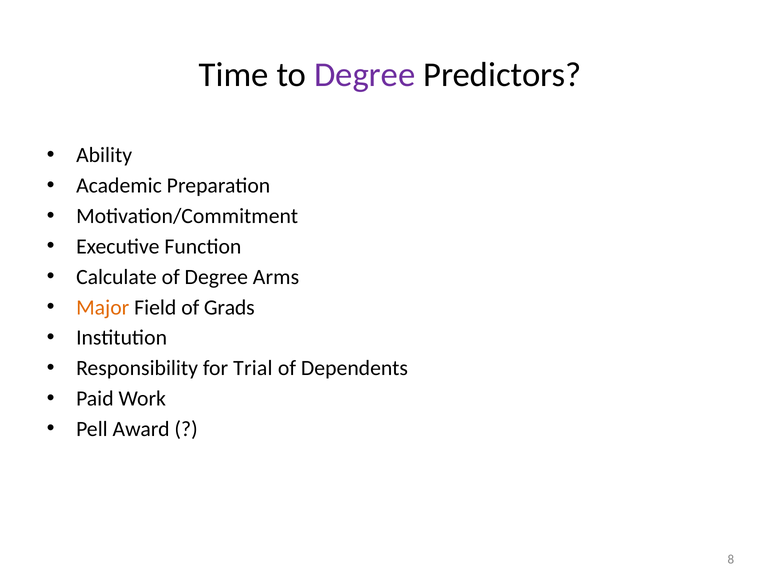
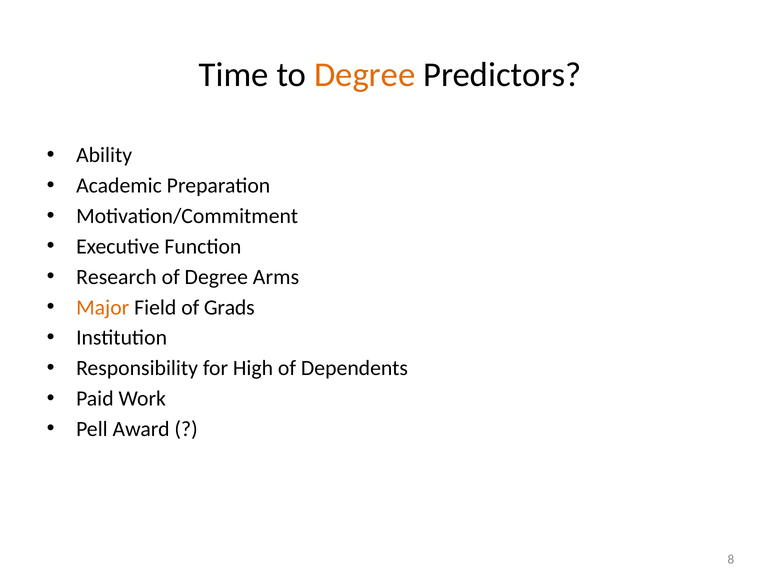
Degree colour: purple -> orange (365, 75)
Calculate: Calculate -> Research (116, 277)
Trial: Trial -> High (253, 368)
